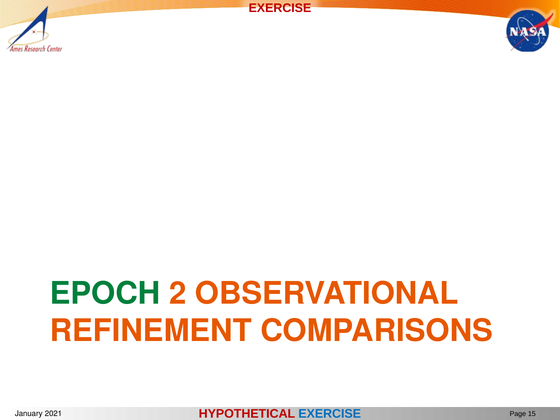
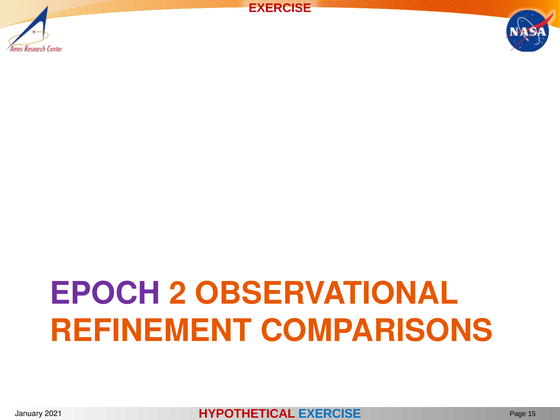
EPOCH colour: green -> purple (105, 294)
